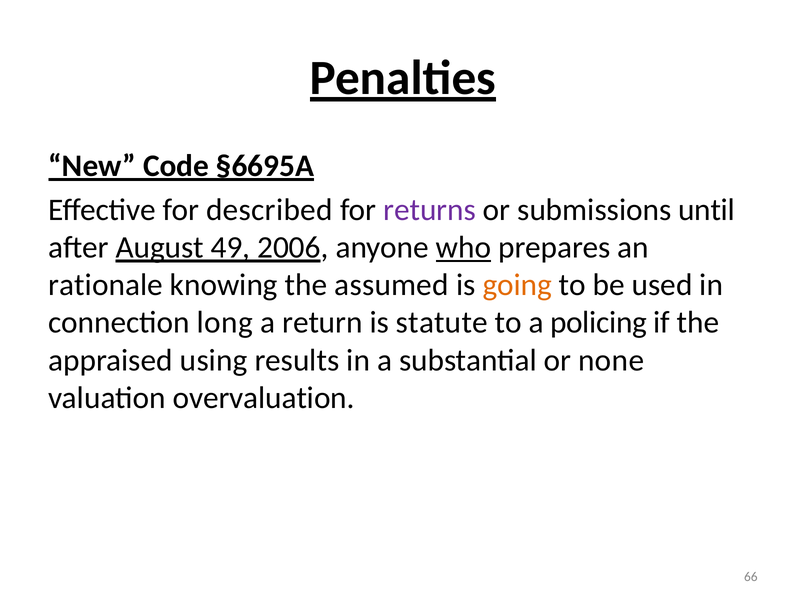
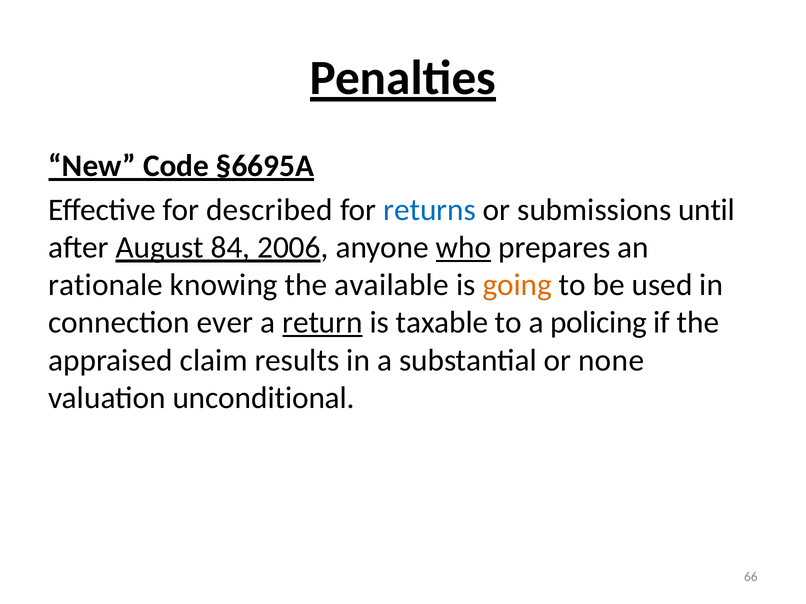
returns colour: purple -> blue (430, 210)
49: 49 -> 84 (230, 248)
assumed: assumed -> available (392, 285)
long: long -> ever (225, 323)
return underline: none -> present (322, 323)
statute: statute -> taxable (442, 323)
using: using -> claim (214, 361)
overvaluation: overvaluation -> unconditional (264, 398)
